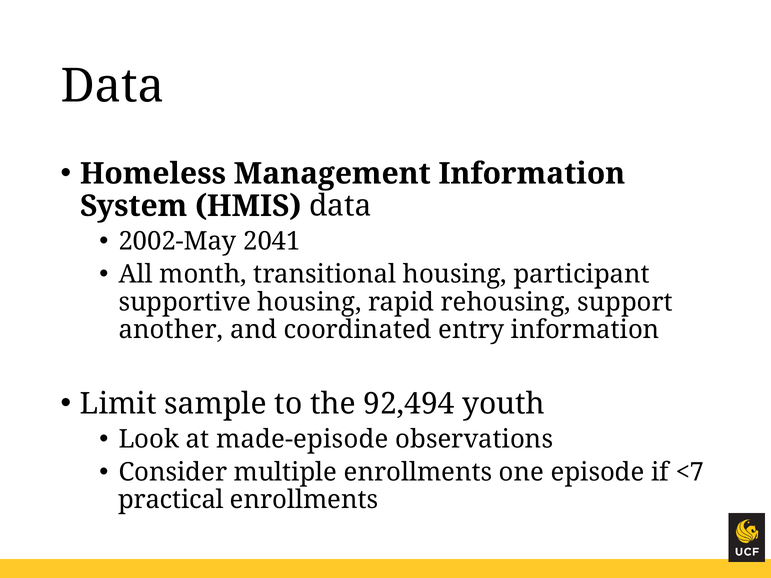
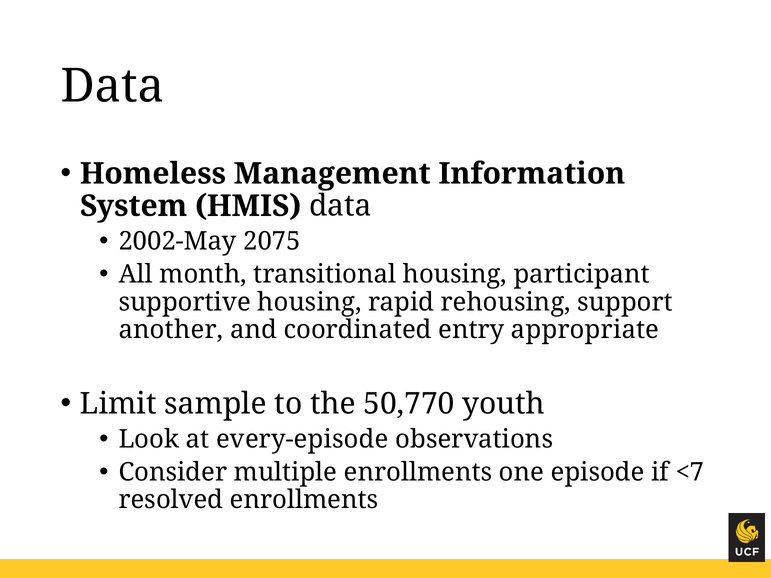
2041: 2041 -> 2075 (272, 242)
entry information: information -> appropriate (585, 330)
92,494: 92,494 -> 50,770 (409, 404)
made-episode: made-episode -> every-episode (302, 439)
practical: practical -> resolved (171, 500)
